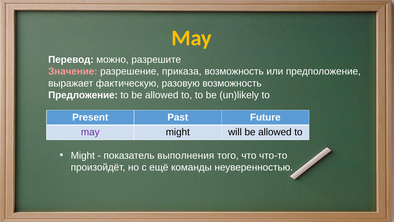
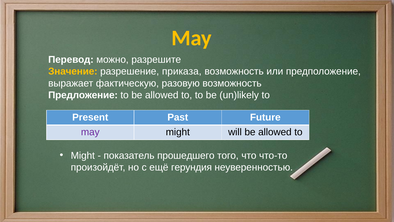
Значение colour: pink -> yellow (73, 71)
выполнения: выполнения -> прошедшего (186, 155)
команды: команды -> герундия (192, 167)
